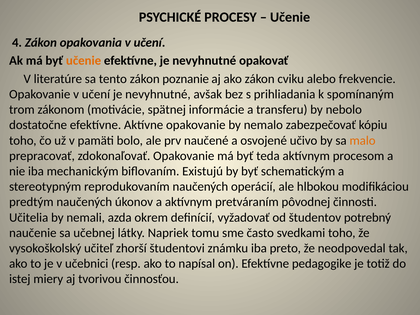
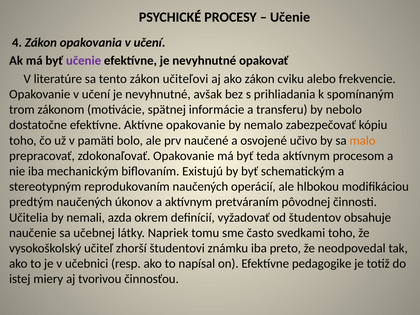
učenie colour: orange -> purple (84, 61)
poznanie: poznanie -> učiteľovi (186, 79)
potrebný: potrebný -> obsahuje (367, 217)
